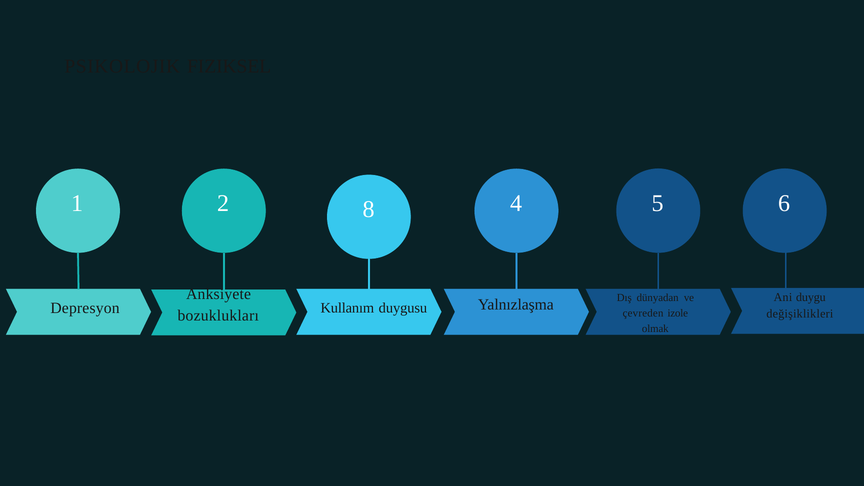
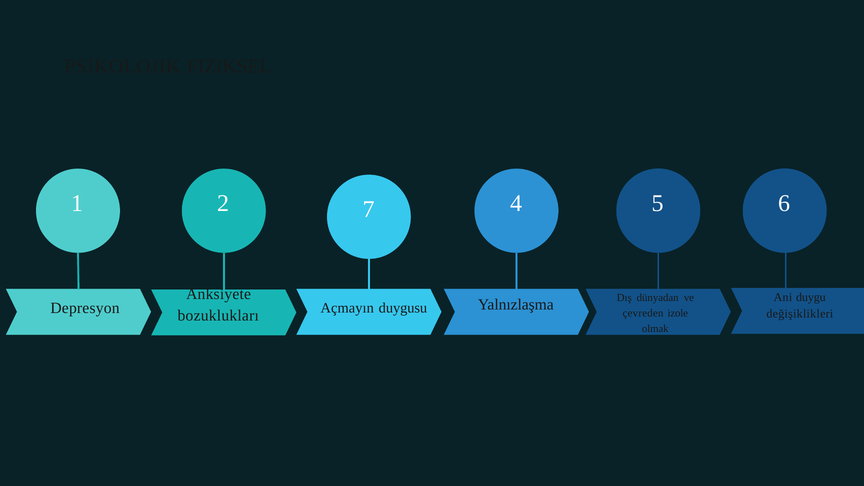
8: 8 -> 7 (369, 209)
Kullanım: Kullanım -> Açmayın (347, 308)
